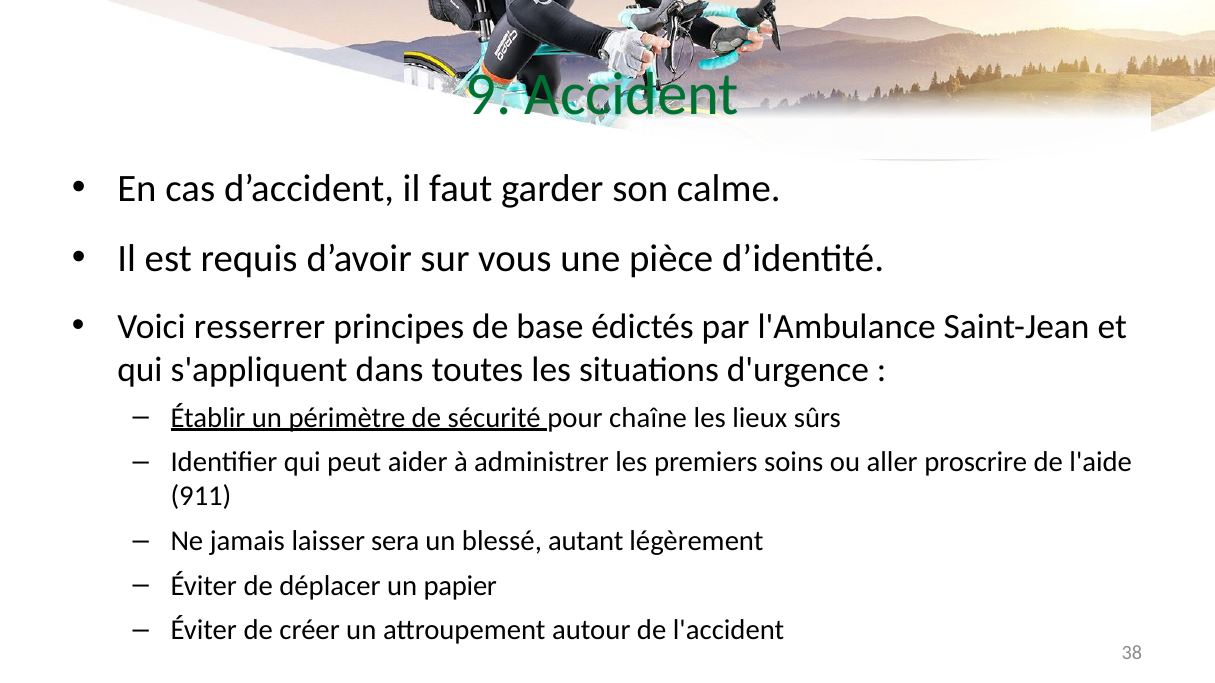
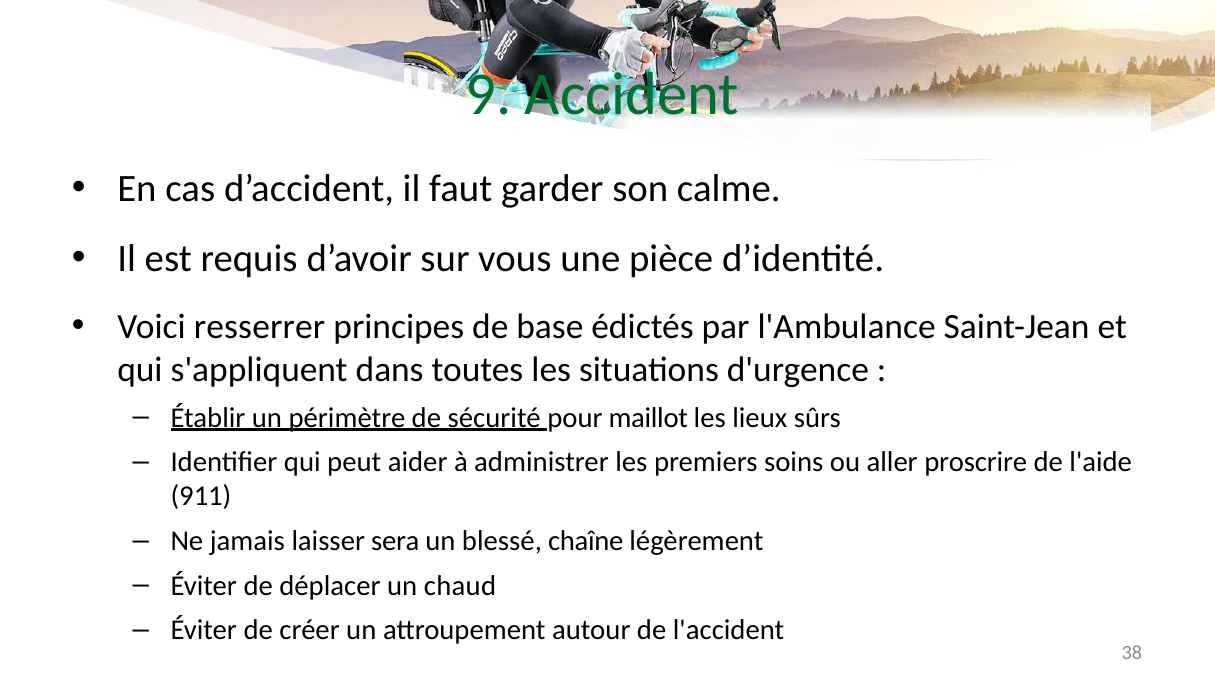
chaîne: chaîne -> maillot (648, 418)
autant: autant -> chaîne (586, 541)
papier: papier -> chaud (460, 586)
